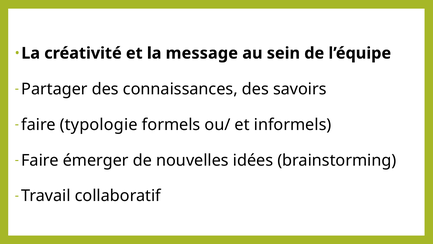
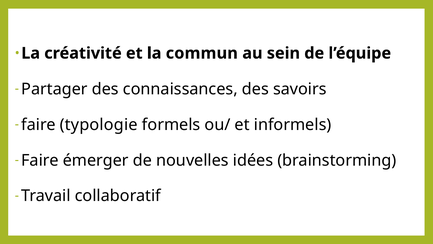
message: message -> commun (202, 53)
